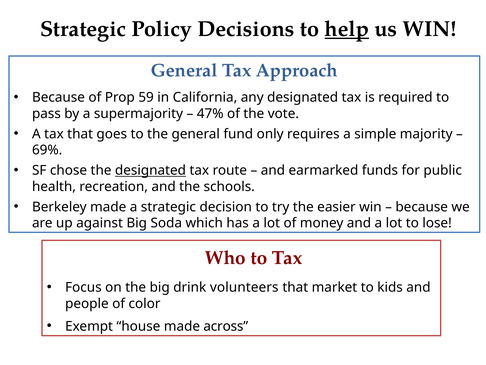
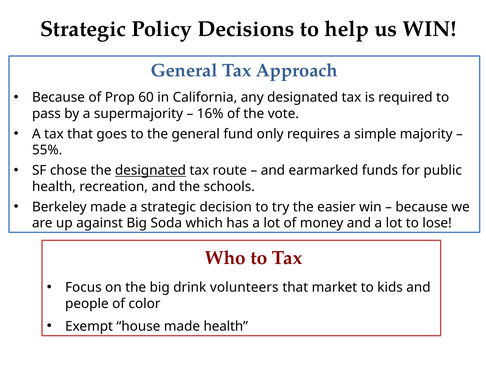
help underline: present -> none (347, 29)
59: 59 -> 60 (146, 97)
47%: 47% -> 16% (210, 113)
69%: 69% -> 55% (47, 150)
made across: across -> health (226, 326)
